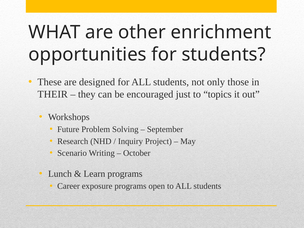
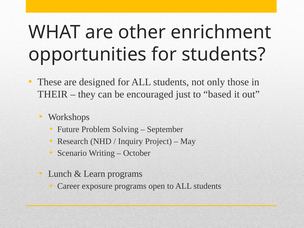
topics: topics -> based (217, 94)
